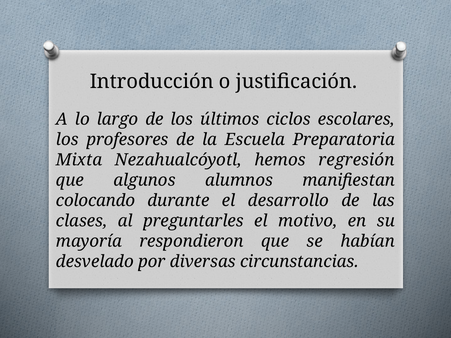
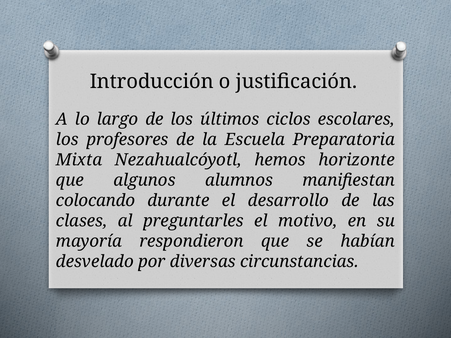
regresión: regresión -> horizonte (357, 160)
